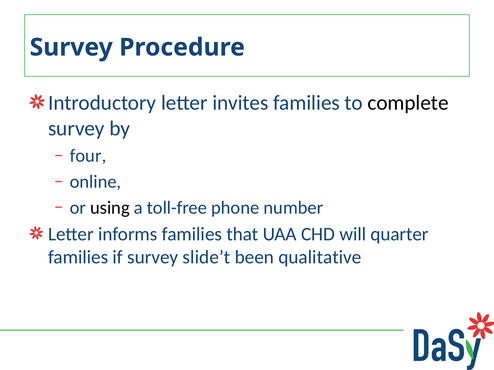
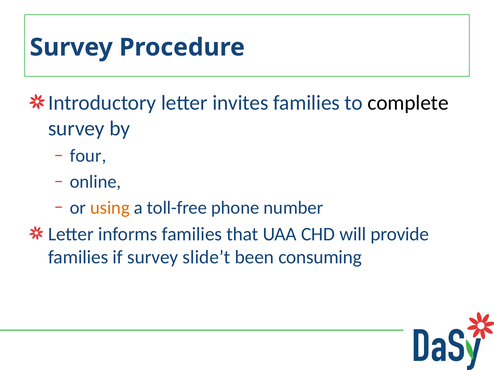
using colour: black -> orange (110, 208)
quarter: quarter -> provide (400, 234)
qualitative: qualitative -> consuming (320, 257)
